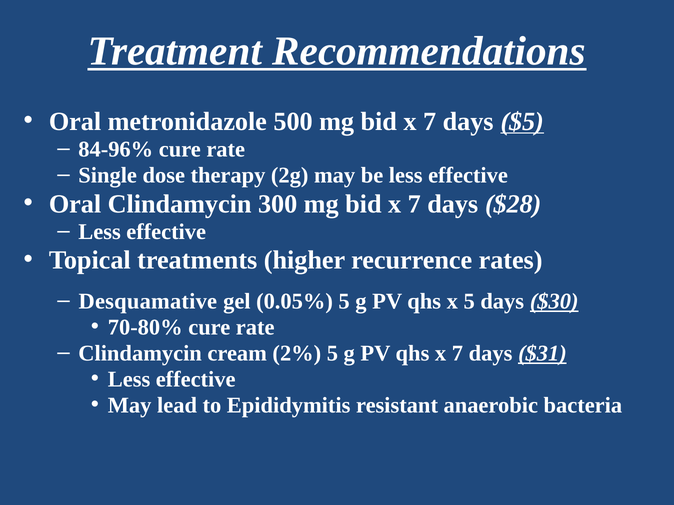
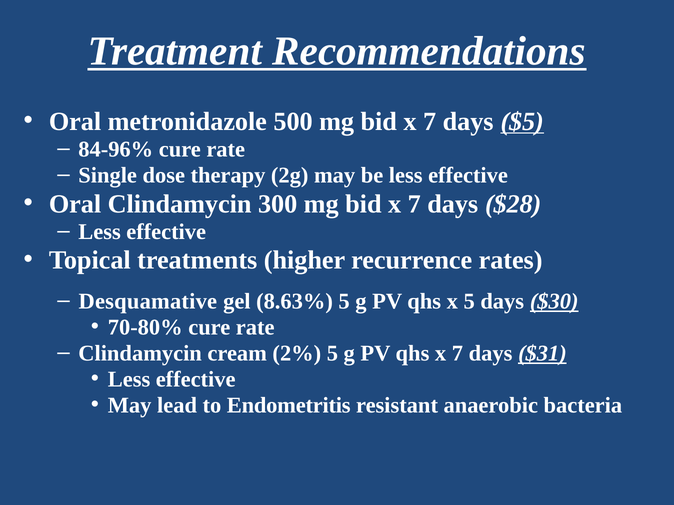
0.05%: 0.05% -> 8.63% (295, 302)
Epididymitis: Epididymitis -> Endometritis (289, 406)
